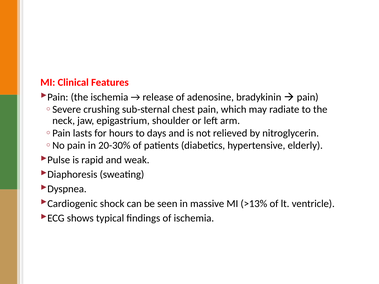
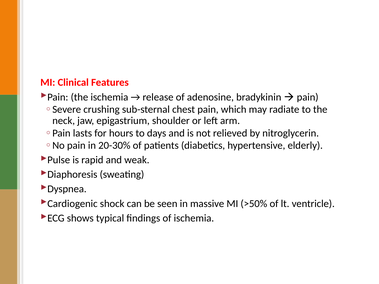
>13%: >13% -> >50% (254, 204)
